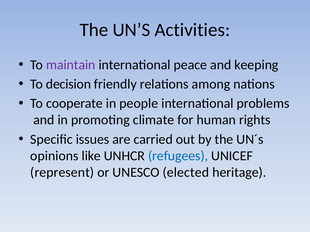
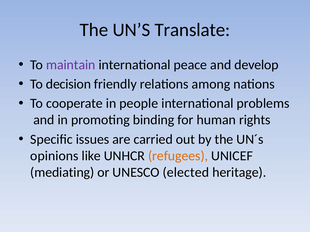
Activities: Activities -> Translate (192, 30)
keeping: keeping -> develop (256, 65)
climate: climate -> binding (154, 120)
refugees colour: blue -> orange (178, 156)
represent: represent -> mediating (62, 173)
